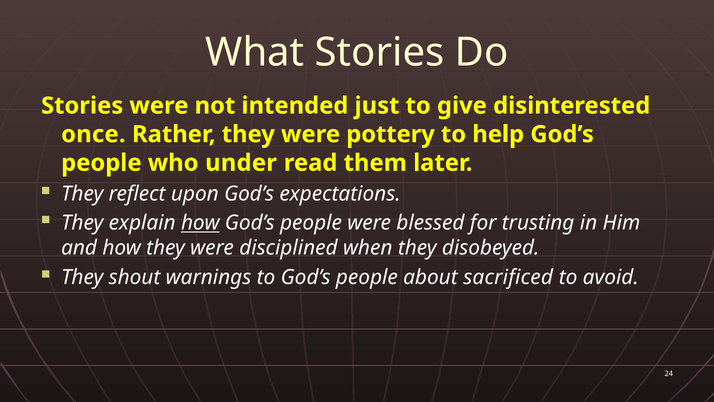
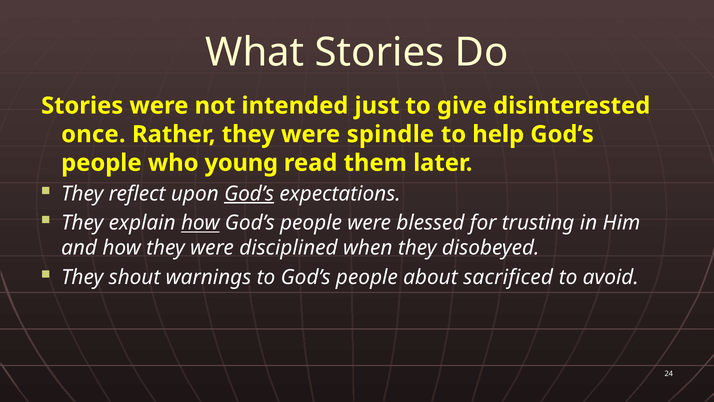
pottery: pottery -> spindle (390, 134)
under: under -> young (241, 163)
God’s underline: none -> present (249, 194)
